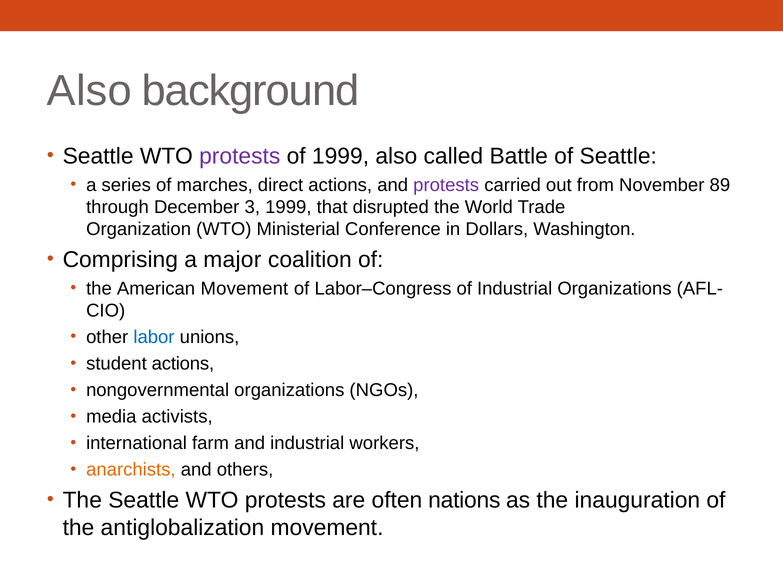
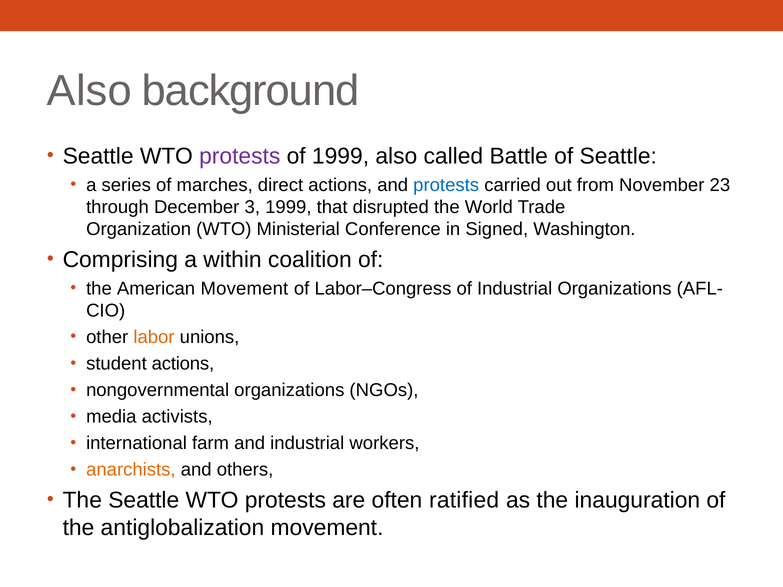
protests colour: purple -> blue (446, 185)
89: 89 -> 23 (720, 185)
Dollars: Dollars -> Signed (497, 229)
major: major -> within (232, 260)
labor colour: blue -> orange (154, 337)
nations: nations -> ratified (464, 500)
